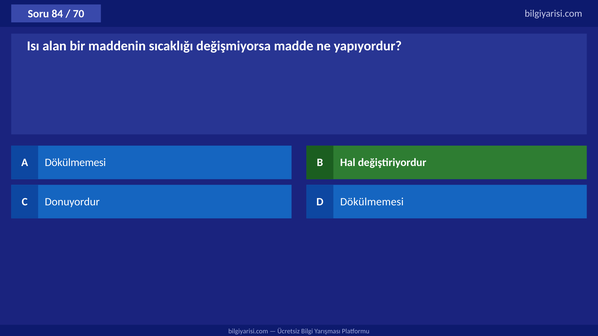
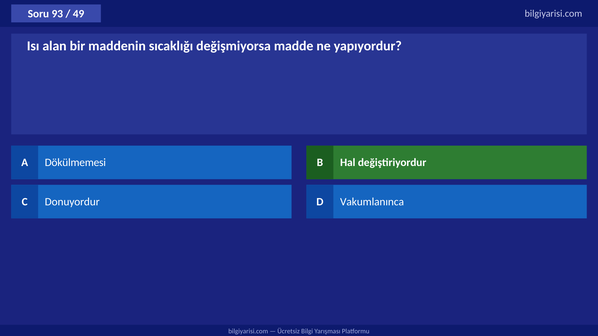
84: 84 -> 93 (57, 14)
70: 70 -> 49 (79, 14)
D Dökülmemesi: Dökülmemesi -> Vakumlanınca (372, 202)
